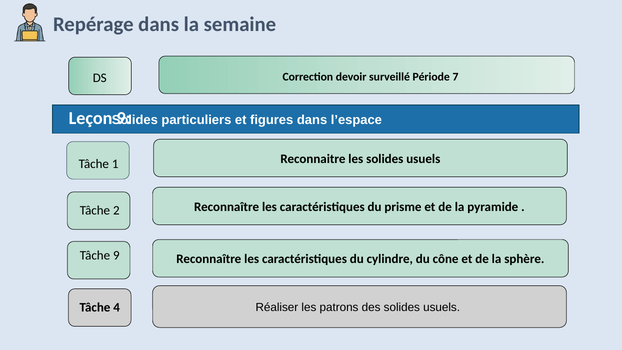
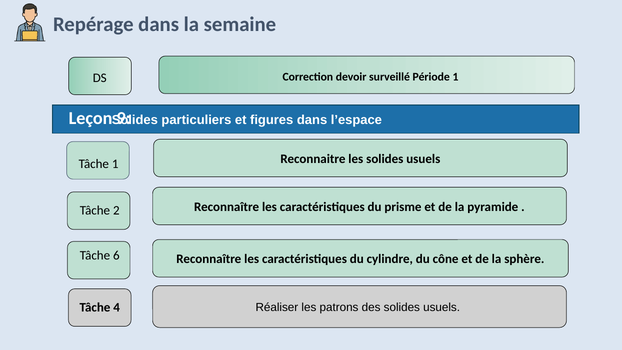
Période 7: 7 -> 1 (455, 77)
Tâche 9: 9 -> 6 (116, 256)
